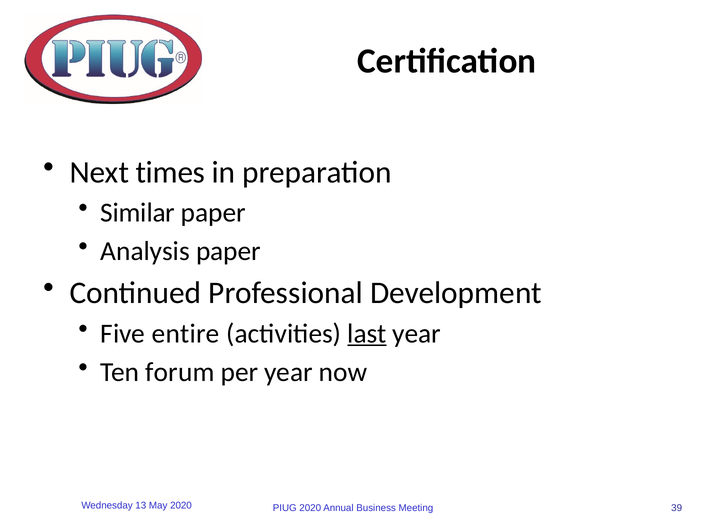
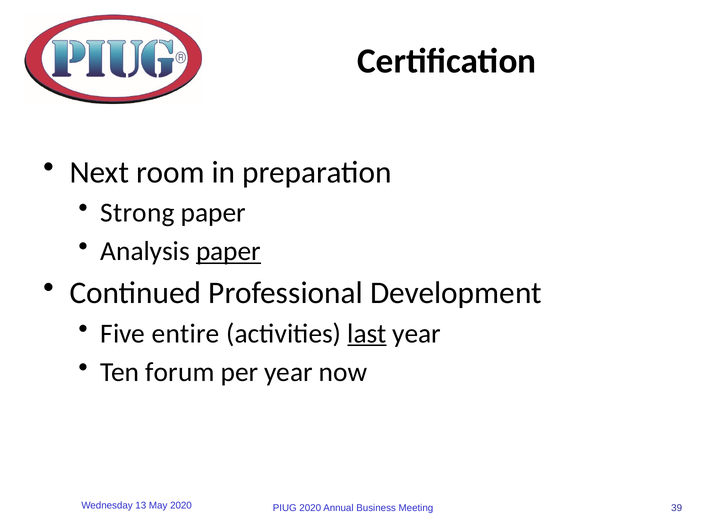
times: times -> room (170, 172)
Similar: Similar -> Strong (137, 213)
paper underline: none -> present (229, 251)
